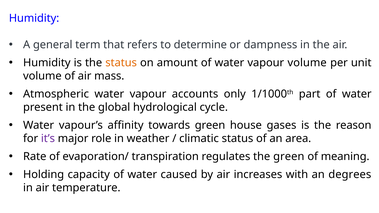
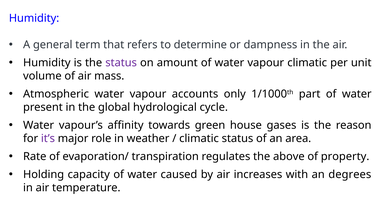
status colour: orange -> purple (121, 63)
vapour volume: volume -> climatic (307, 63)
the green: green -> above (289, 157)
meaning: meaning -> property (345, 157)
